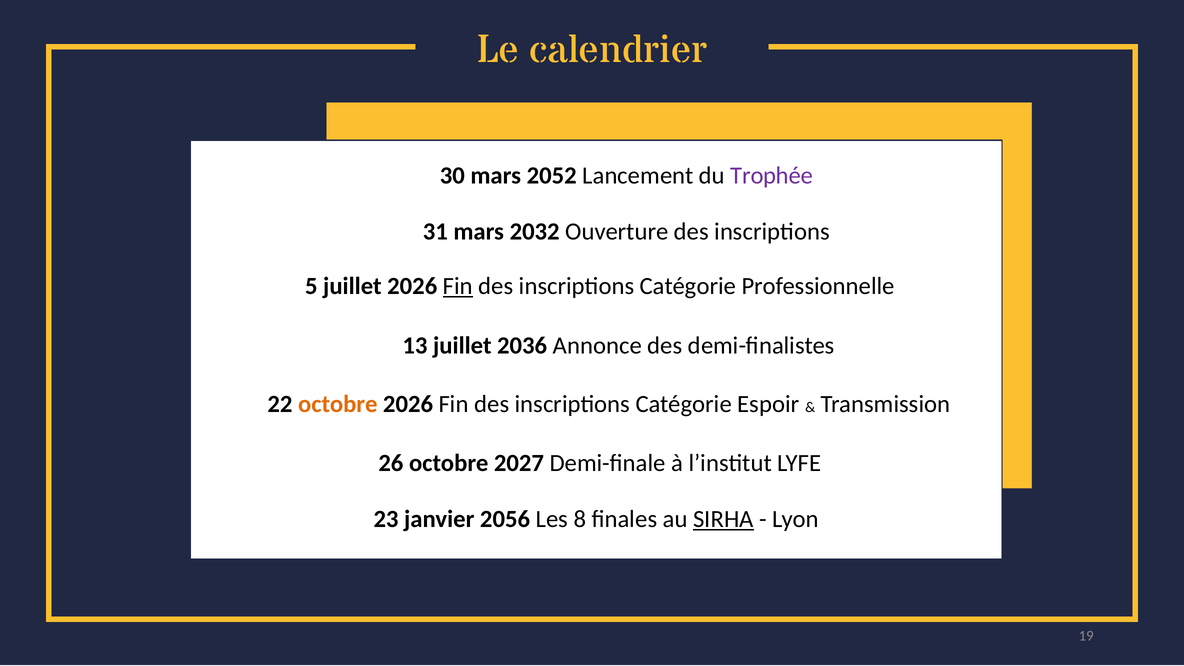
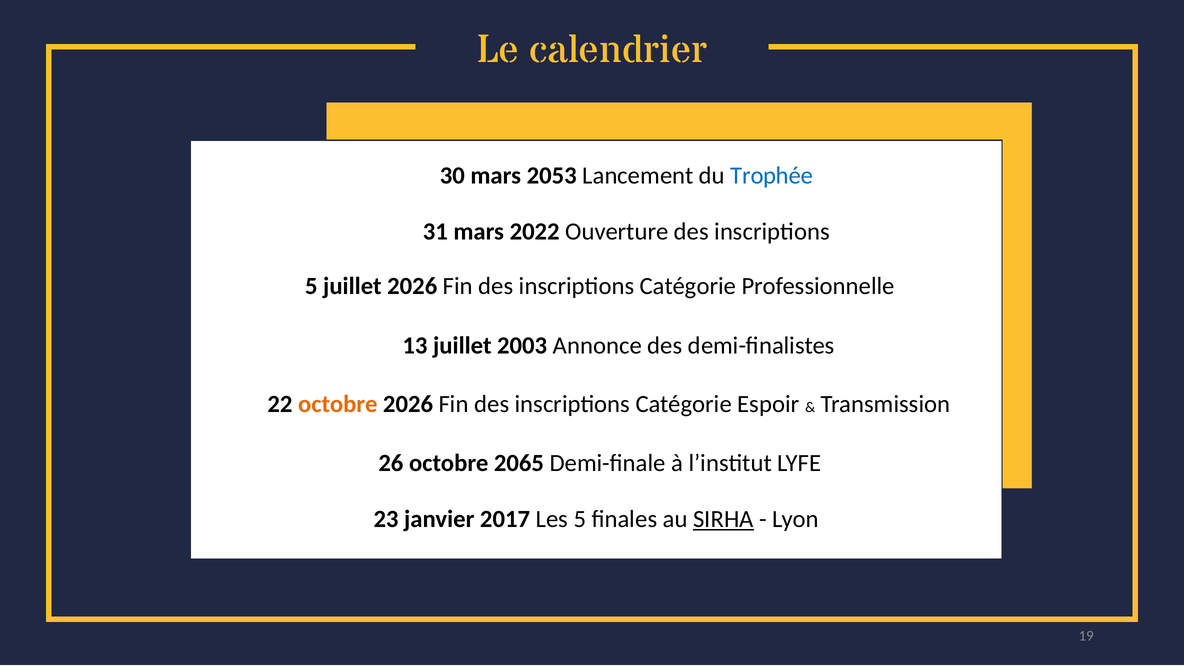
2052: 2052 -> 2053 (552, 175)
Trophée colour: purple -> blue (772, 175)
2032: 2032 -> 2022 (535, 232)
Fin underline: present -> none (458, 286)
2036: 2036 -> 2003 (522, 345)
2027: 2027 -> 2065 (519, 463)
2056: 2056 -> 2017 (505, 519)
Les 8: 8 -> 5 (580, 519)
